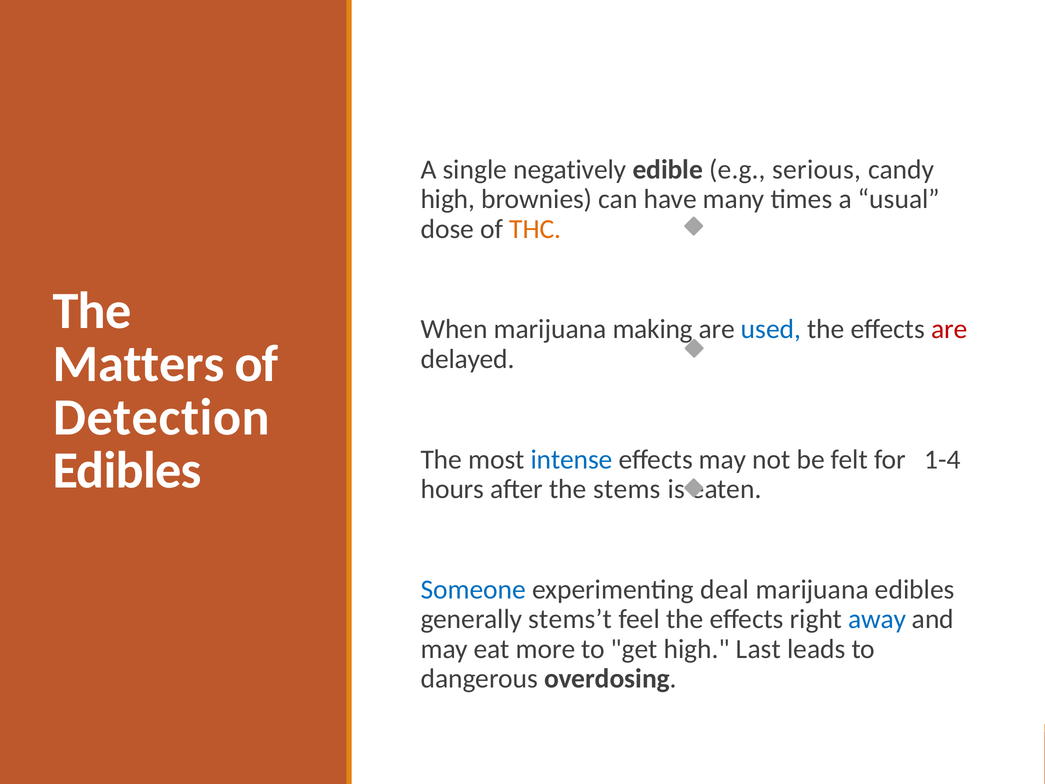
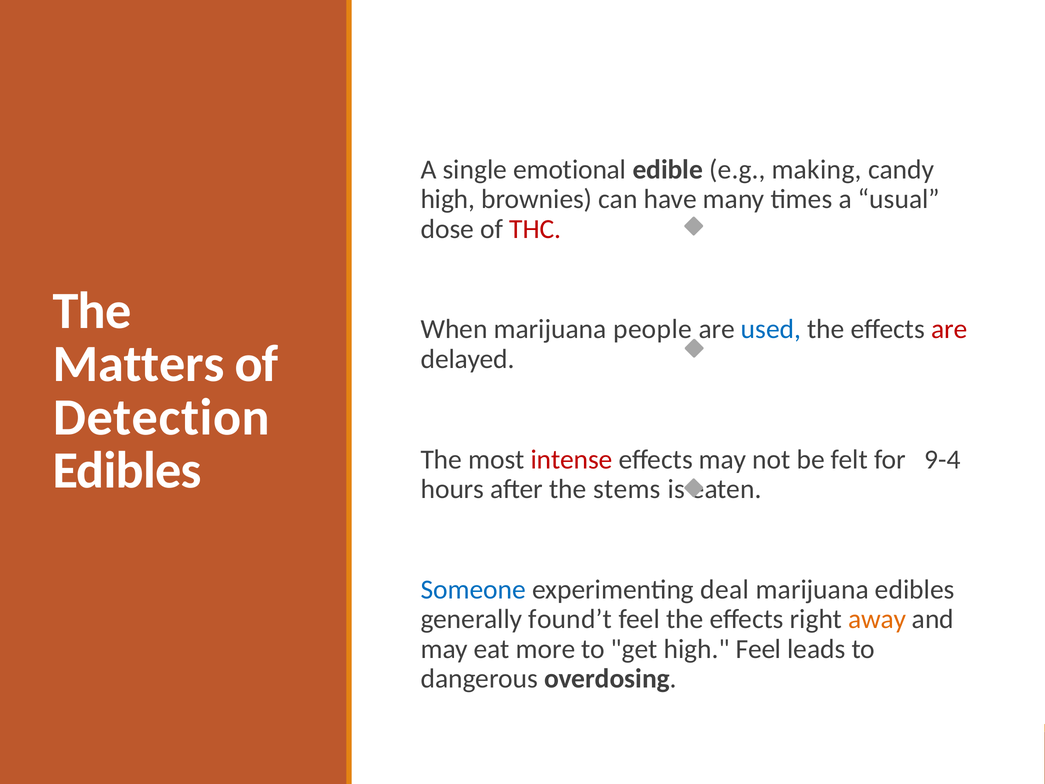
negatively: negatively -> emotional (570, 170)
serious: serious -> making (817, 170)
THC colour: orange -> red (535, 229)
making: making -> people (653, 329)
intense colour: blue -> red (572, 459)
1-4: 1-4 -> 9-4 (943, 459)
stems’t: stems’t -> found’t (570, 619)
away colour: blue -> orange (877, 619)
high Last: Last -> Feel (759, 649)
